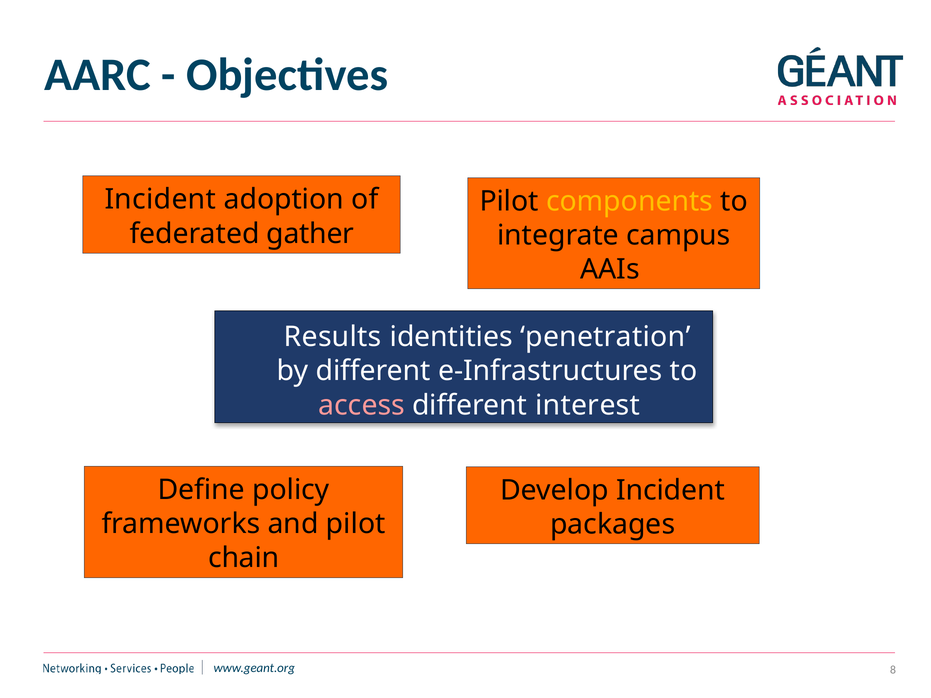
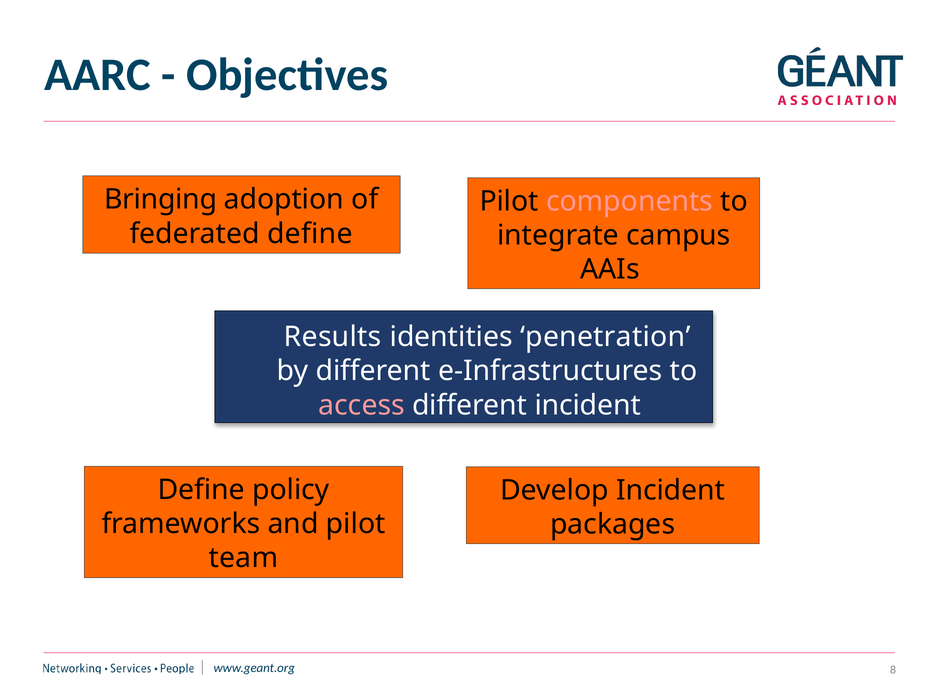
Incident: Incident -> Bringing (161, 200)
components colour: yellow -> pink (630, 201)
federated gather: gather -> define (310, 234)
different interest: interest -> incident (588, 405)
chain: chain -> team (243, 558)
